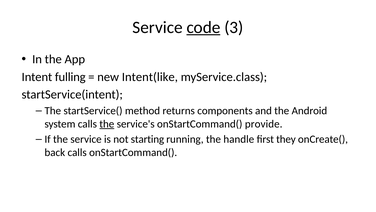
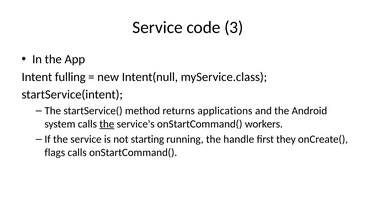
code underline: present -> none (203, 27)
Intent(like: Intent(like -> Intent(null (150, 77)
components: components -> applications (225, 110)
provide: provide -> workers (264, 124)
back: back -> flags (55, 152)
